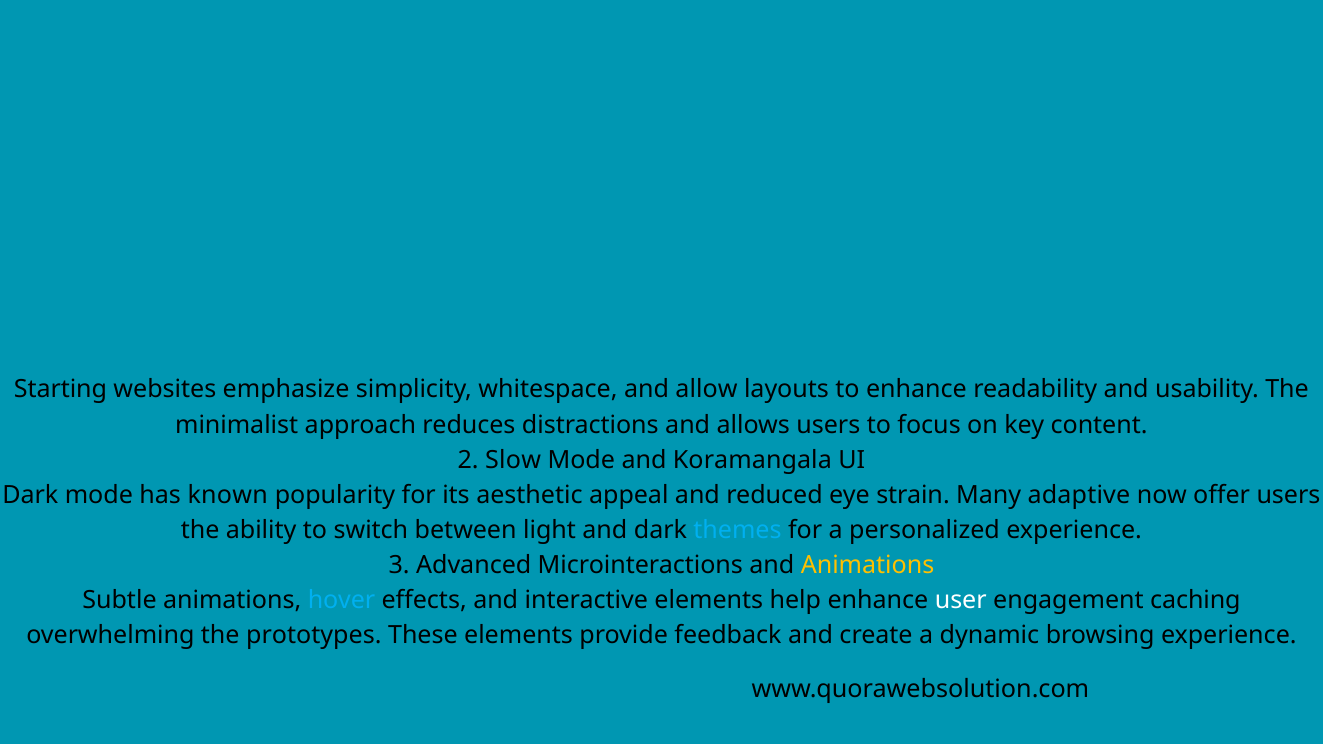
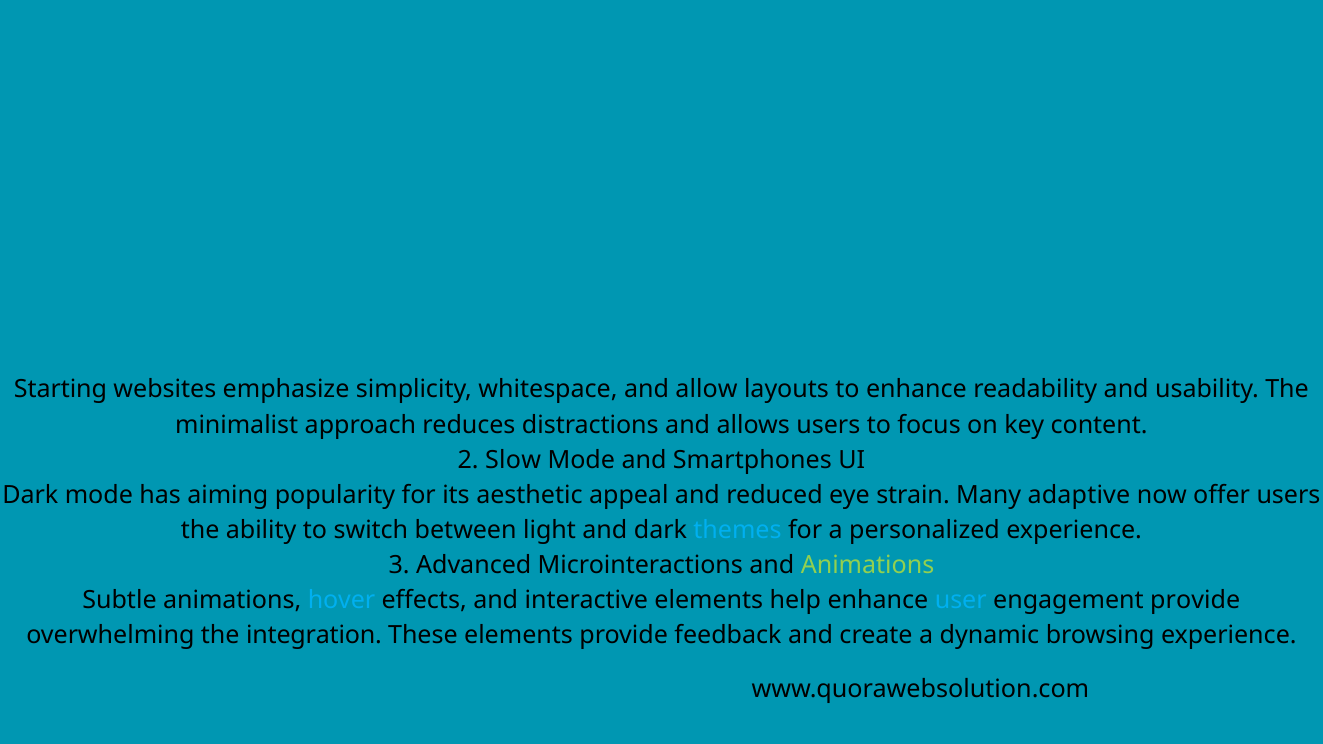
Koramangala: Koramangala -> Smartphones (752, 460)
known: known -> aiming (228, 495)
Animations colour: yellow -> light green (868, 565)
user colour: white -> light blue (961, 600)
engagement caching: caching -> provide (1195, 600)
prototypes: prototypes -> integration (314, 635)
